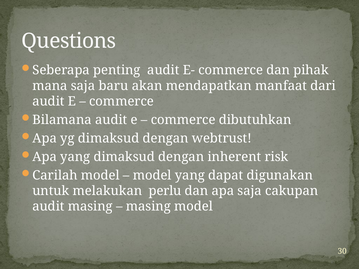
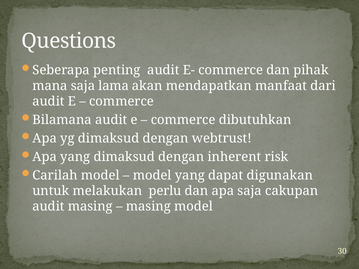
baru: baru -> lama (114, 86)
